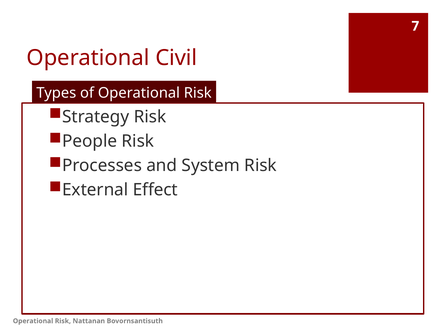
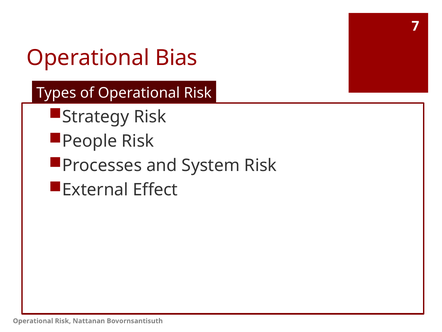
Civil: Civil -> Bias (176, 58)
